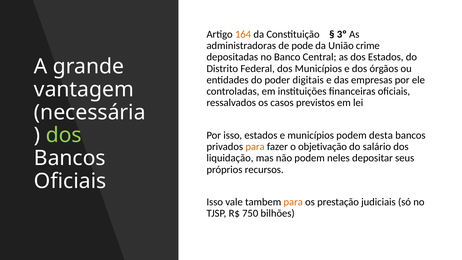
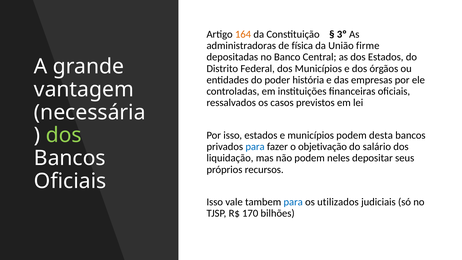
pode: pode -> física (302, 46)
crime: crime -> firme (368, 46)
digitais: digitais -> história (308, 80)
para colour: orange -> blue (255, 147)
para colour: orange -> blue (293, 202)
prestação: prestação -> utilizados (338, 202)
750: 750 -> 170 (250, 213)
